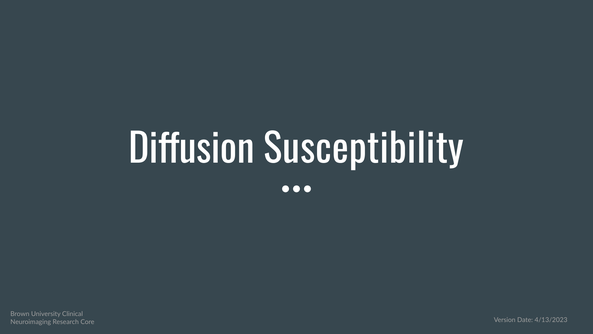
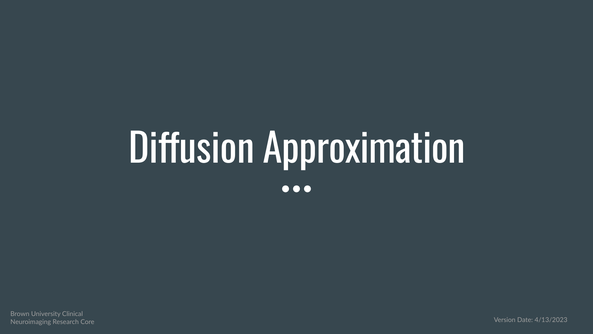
Susceptibility: Susceptibility -> Approximation (364, 150)
